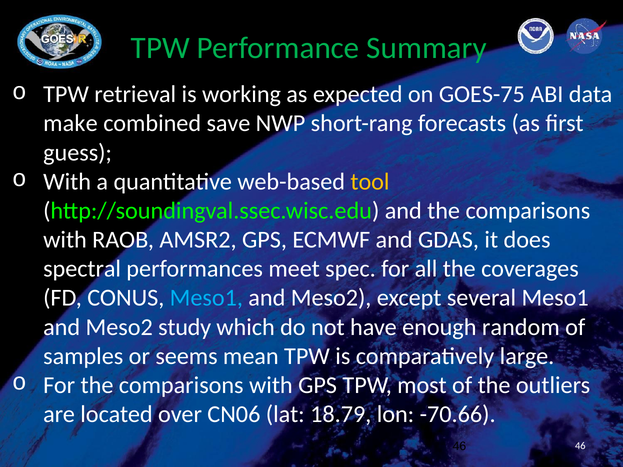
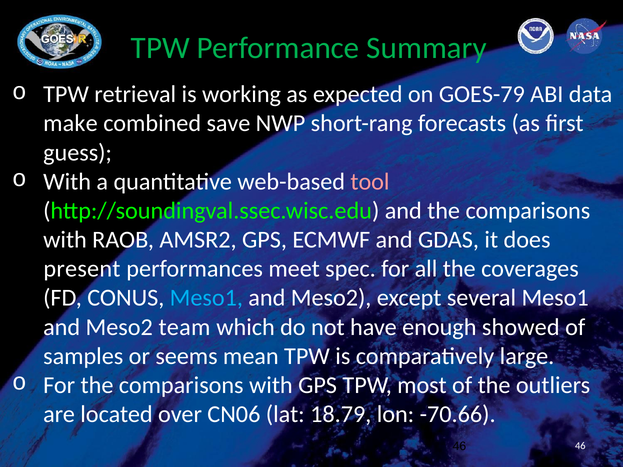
GOES-75: GOES-75 -> GOES-79 (482, 94)
tool colour: yellow -> pink (370, 182)
spectral: spectral -> present (82, 269)
study: study -> team (184, 327)
random: random -> showed (521, 327)
